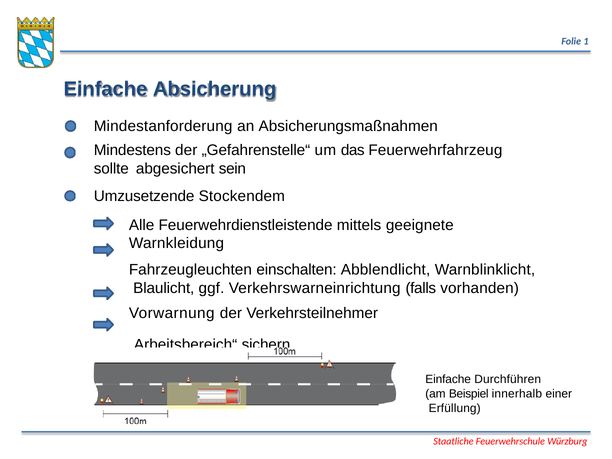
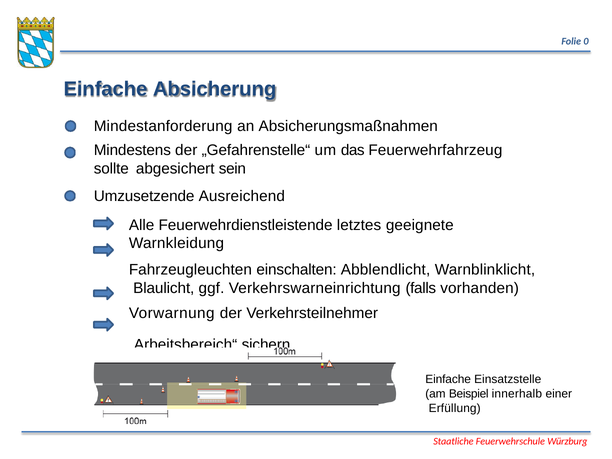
1: 1 -> 0 (586, 41)
Stockendem: Stockendem -> Ausreichend (242, 196)
mittels: mittels -> letztes (359, 225)
Durchführen: Durchführen -> Einsatzstelle (508, 380)
